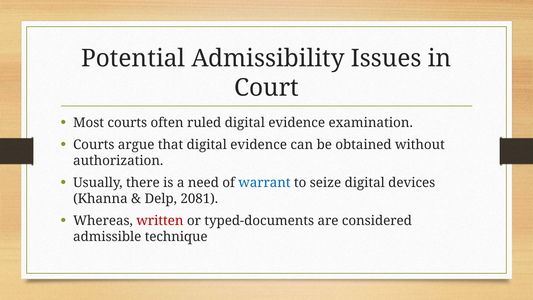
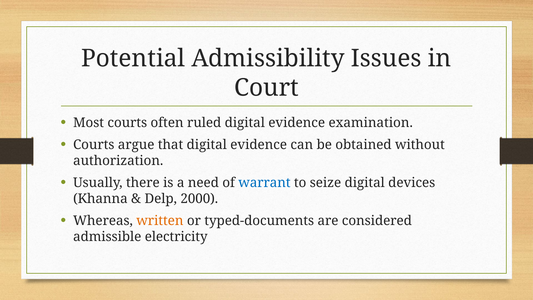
2081: 2081 -> 2000 (199, 199)
written colour: red -> orange (160, 221)
technique: technique -> electricity (176, 237)
